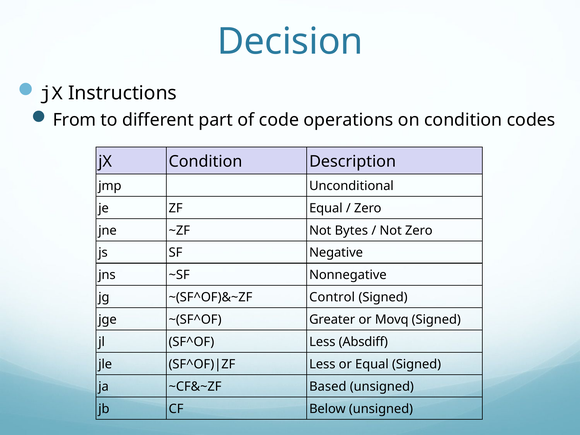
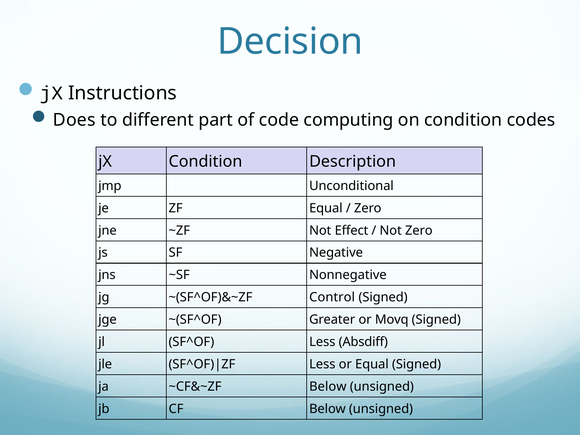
From: From -> Does (74, 120)
operations: operations -> computing (349, 120)
Bytes: Bytes -> Effect (351, 230)
~CF&~ZF Based: Based -> Below (328, 387)
